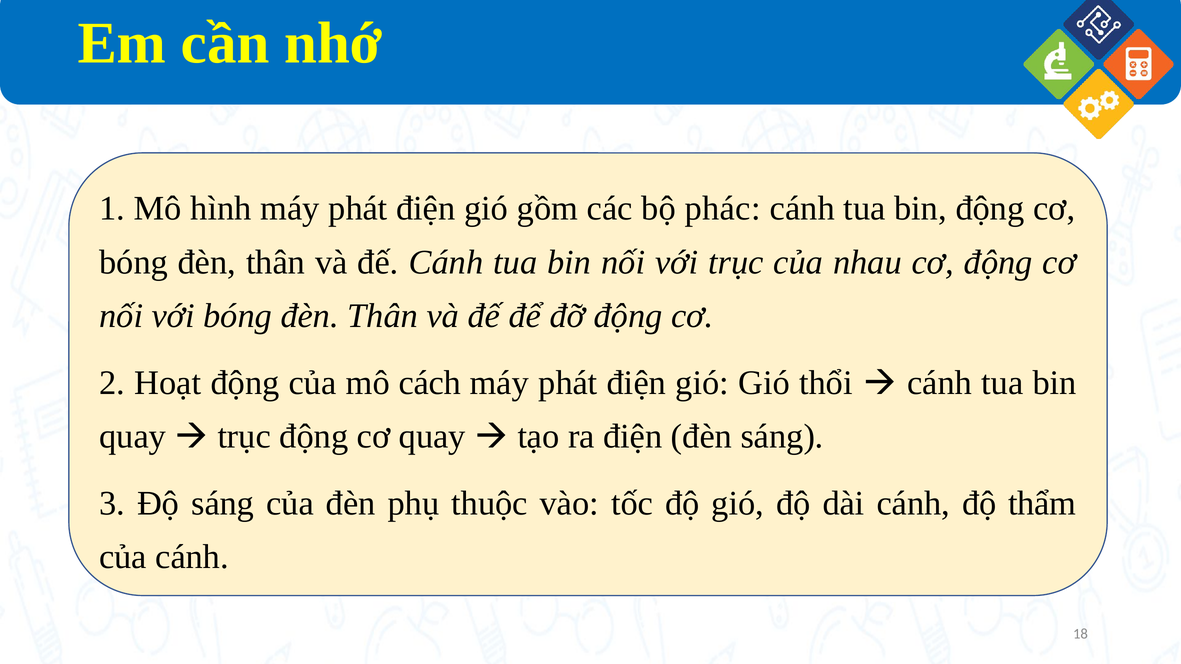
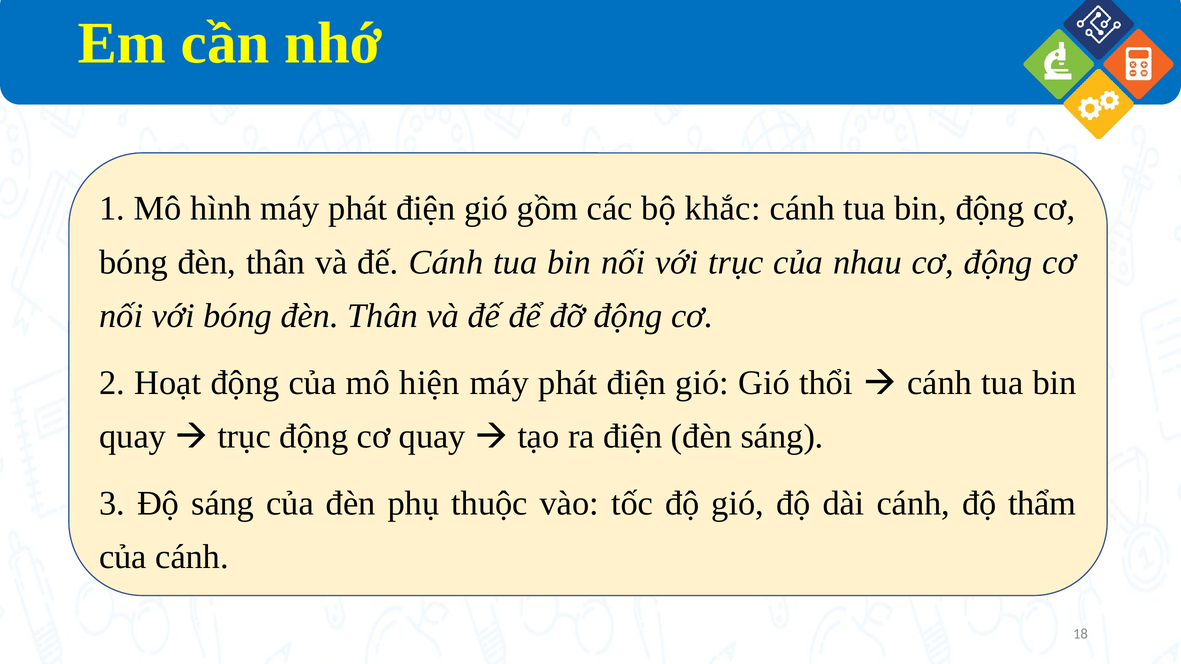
phác: phác -> khắc (723, 209)
cách: cách -> hiện (430, 383)
